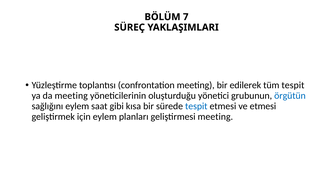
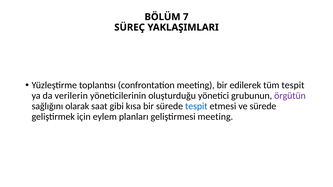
da meeting: meeting -> verilerin (71, 96)
örgütün colour: blue -> purple (290, 96)
sağlığını eylem: eylem -> olarak (77, 106)
ve etmesi: etmesi -> sürede (263, 106)
